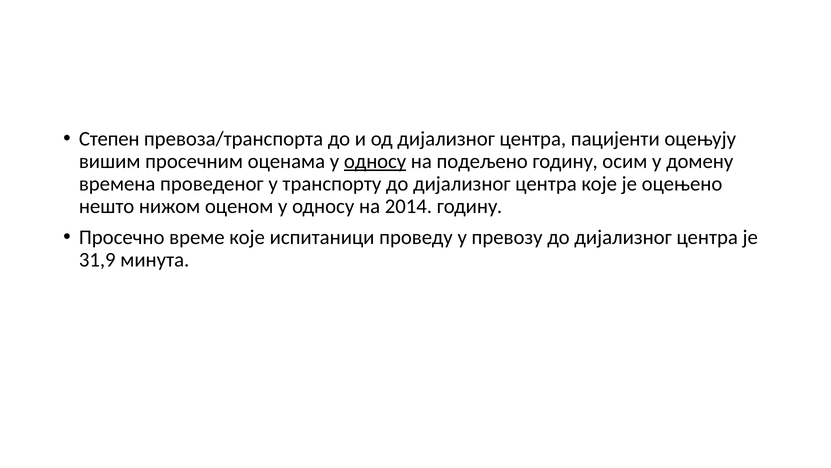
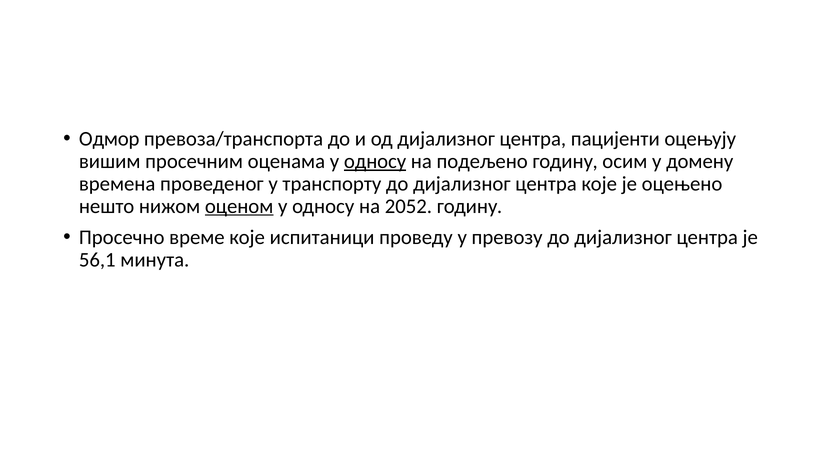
Степен: Степен -> Одмор (109, 139)
оценом underline: none -> present (239, 206)
2014: 2014 -> 2052 (408, 206)
31,9: 31,9 -> 56,1 (97, 259)
